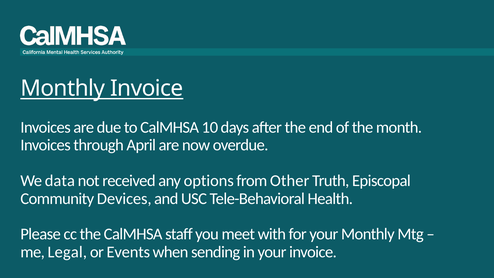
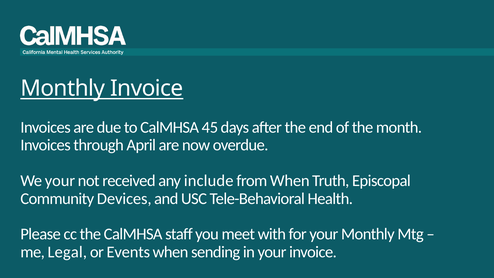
10: 10 -> 45 (210, 127)
We data: data -> your (60, 181)
options: options -> include (209, 181)
from Other: Other -> When (290, 181)
